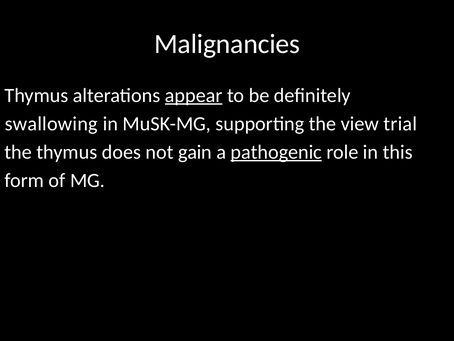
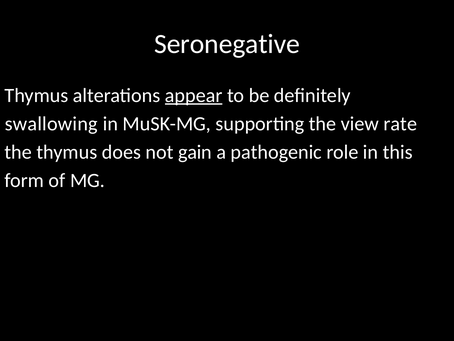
Malignancies: Malignancies -> Seronegative (227, 44)
trial: trial -> rate (400, 124)
pathogenic underline: present -> none (276, 152)
